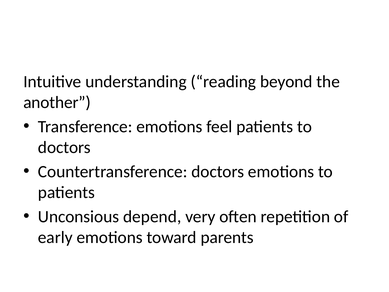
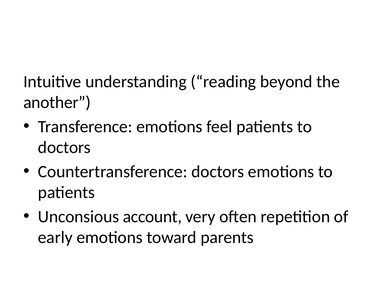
depend: depend -> account (152, 216)
